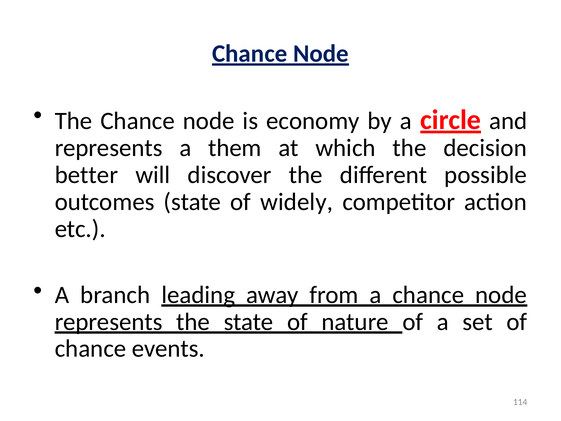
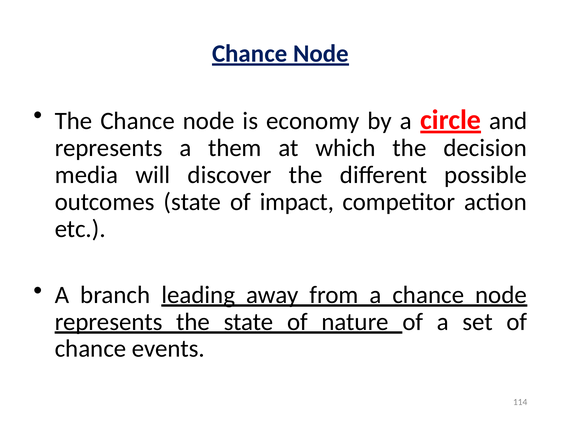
better: better -> media (86, 175)
widely: widely -> impact (297, 202)
